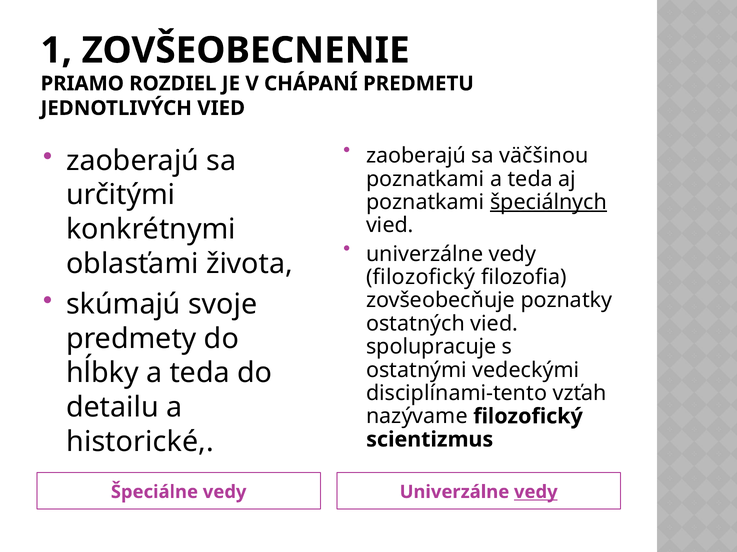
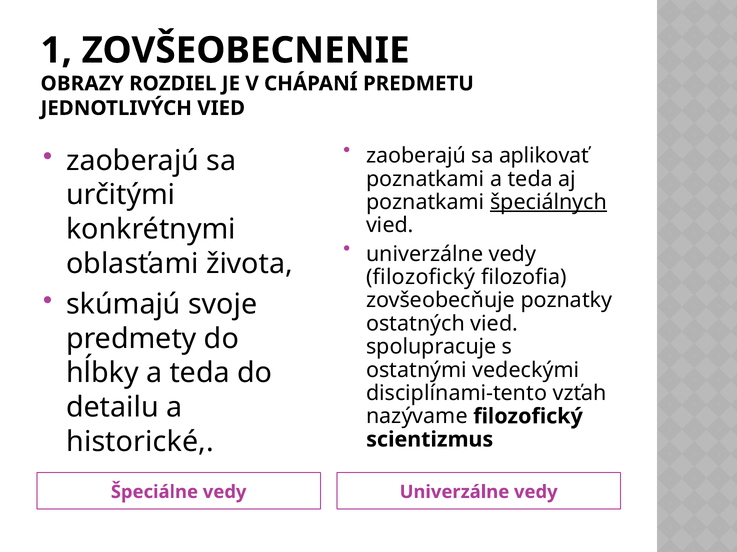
PRIAMO: PRIAMO -> OBRAZY (82, 84)
väčšinou: väčšinou -> aplikovať (544, 156)
vedy underline: present -> none (536, 493)
